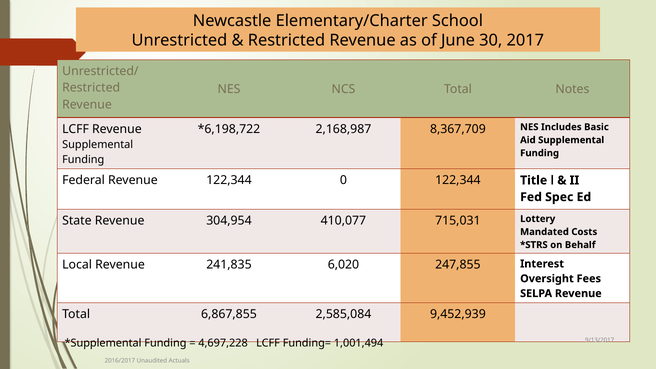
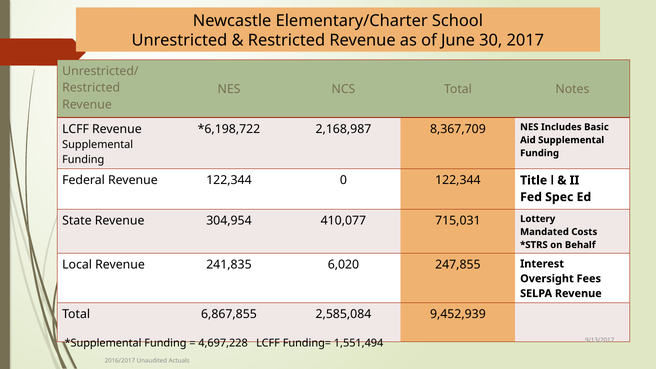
1,001,494: 1,001,494 -> 1,551,494 (359, 343)
